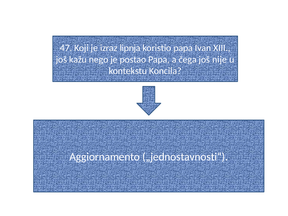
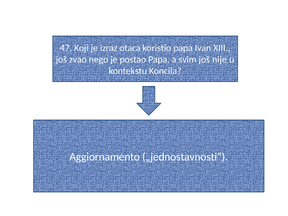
lipnja: lipnja -> otaca (130, 48)
kažu: kažu -> zvao (78, 59)
čega: čega -> svim (188, 59)
